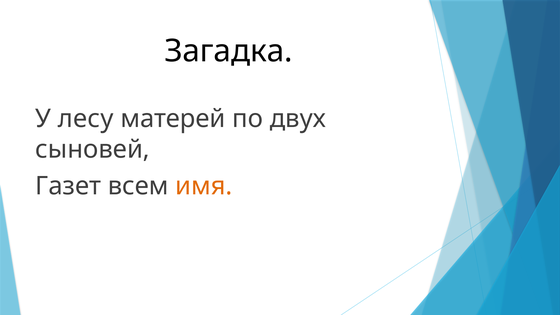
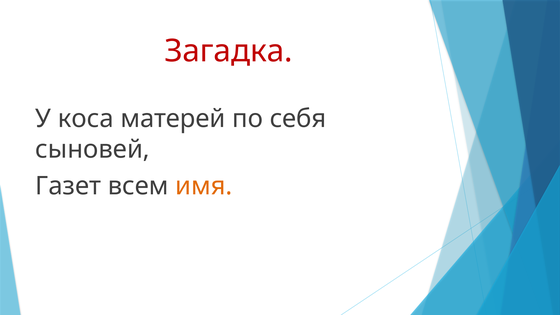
Загадка colour: black -> red (229, 51)
лесу: лесу -> коса (86, 119)
двух: двух -> себя (298, 119)
